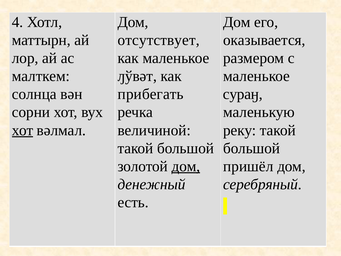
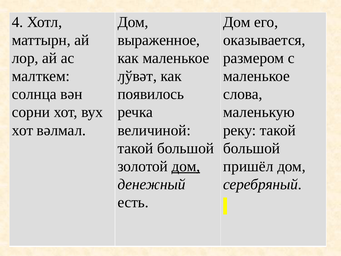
отсутствует: отсутствует -> выраженное (159, 40)
прибегать: прибегать -> появилось (151, 94)
cураӈ: cураӈ -> слова (243, 94)
хот underline: present -> none (23, 130)
